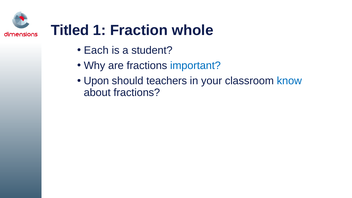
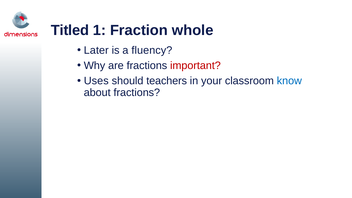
Each: Each -> Later (96, 50)
student: student -> fluency (152, 50)
important colour: blue -> red (195, 66)
Upon: Upon -> Uses (96, 81)
